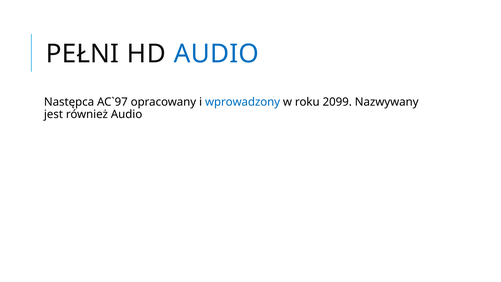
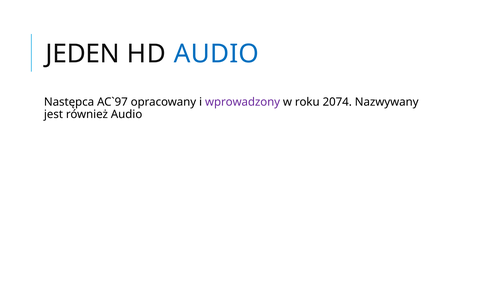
PEŁNI: PEŁNI -> JEDEN (83, 54)
wprowadzony colour: blue -> purple (243, 102)
2099: 2099 -> 2074 (337, 102)
